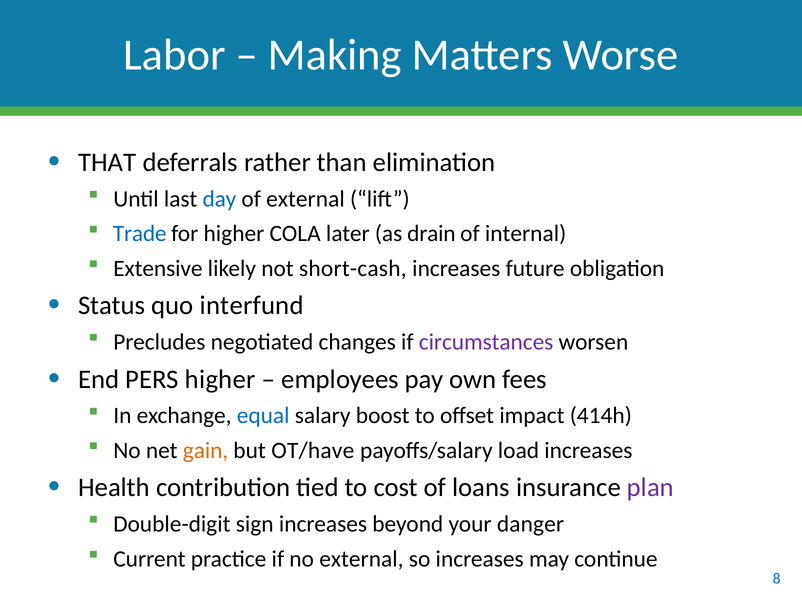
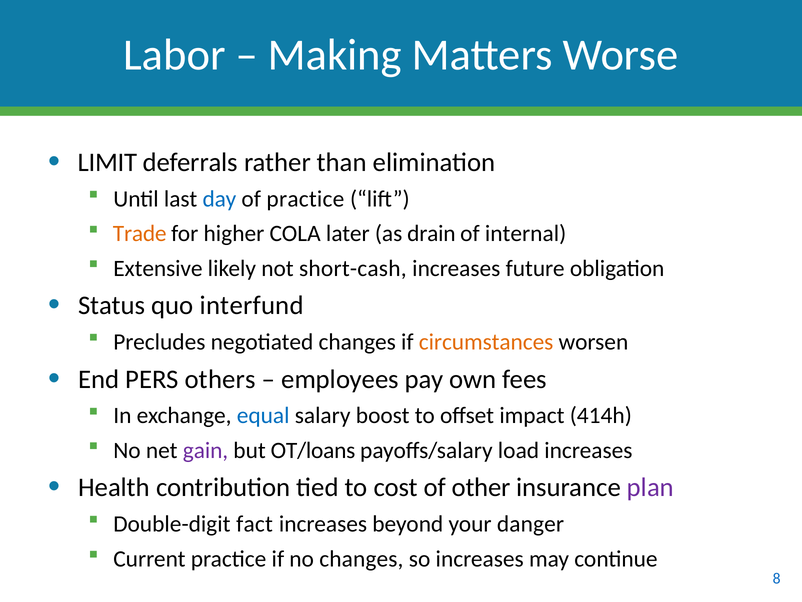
THAT: THAT -> LIMIT (108, 162)
of external: external -> practice (305, 199)
Trade colour: blue -> orange (140, 234)
circumstances colour: purple -> orange (486, 342)
PERS higher: higher -> others (220, 379)
gain colour: orange -> purple (206, 450)
OT/have: OT/have -> OT/loans (313, 450)
loans: loans -> other (481, 487)
sign: sign -> fact (255, 524)
no external: external -> changes (361, 558)
